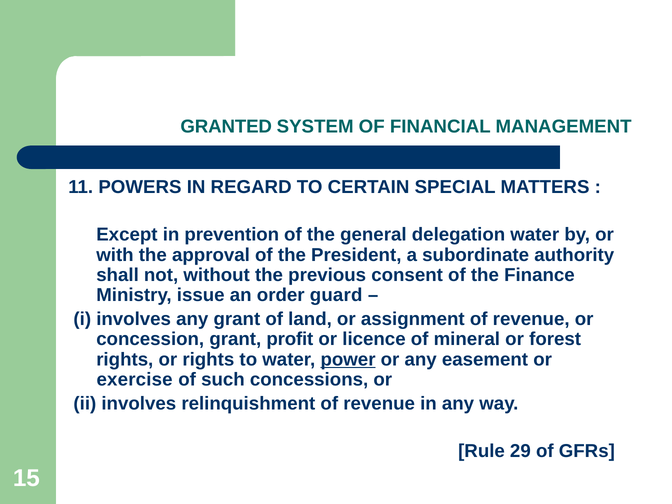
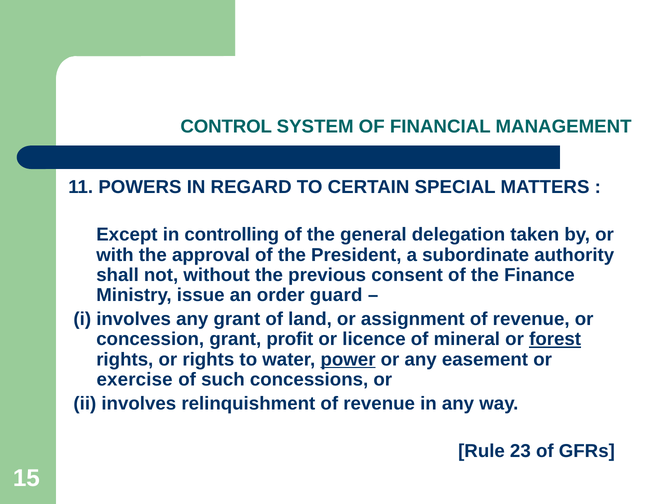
GRANTED: GRANTED -> CONTROL (226, 126)
prevention: prevention -> controlling (232, 235)
delegation water: water -> taken (535, 235)
forest underline: none -> present (555, 339)
29: 29 -> 23 (520, 451)
